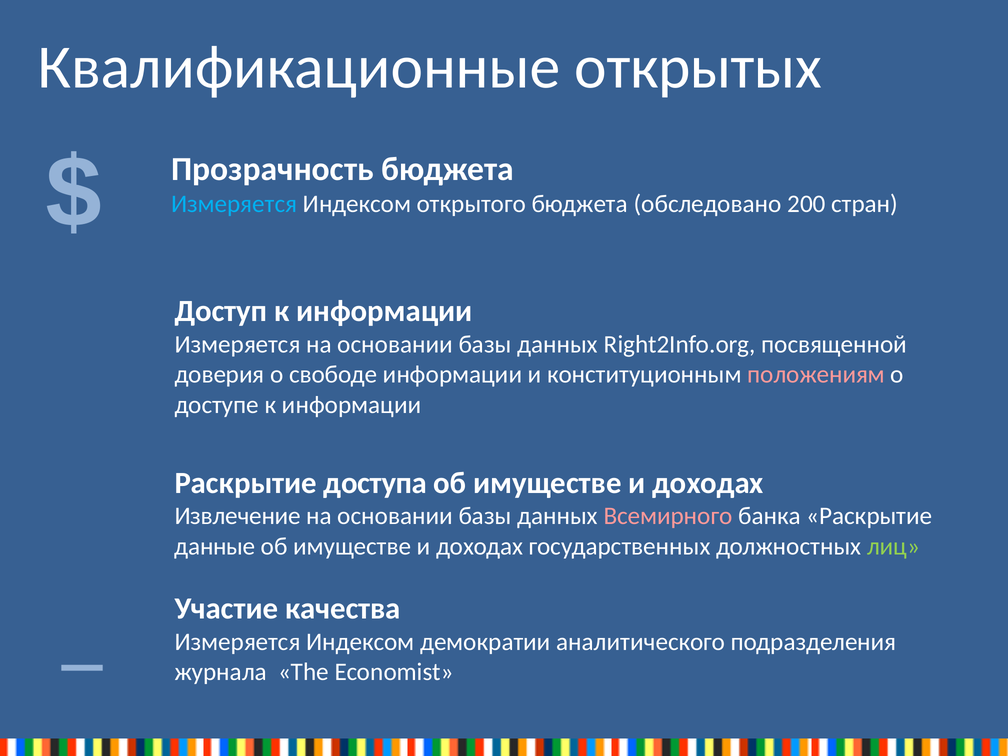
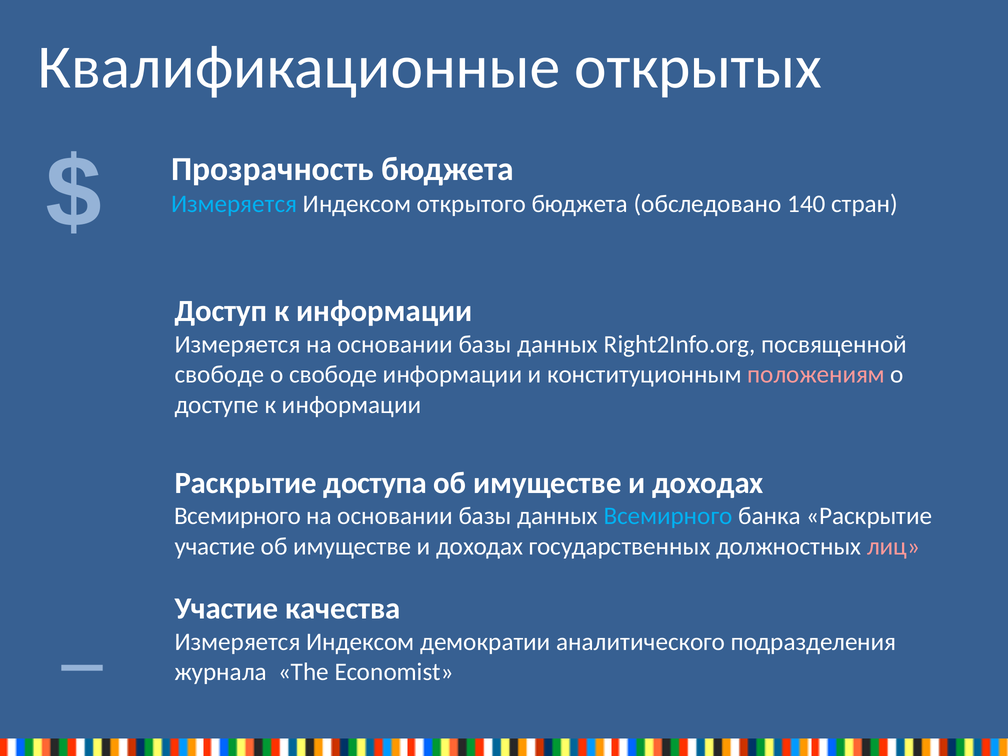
200: 200 -> 140 (806, 204)
доверия: доверия -> свободе (219, 375)
Извлечение: Извлечение -> Всемирного (238, 516)
Всемирного colour: pink -> light blue (668, 516)
данные: данные -> участие (215, 546)
лиц colour: light green -> pink (894, 546)
